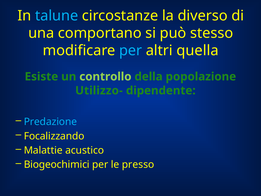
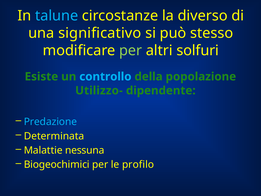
comportano: comportano -> significativo (100, 33)
per colour: light blue -> light green (131, 50)
quella: quella -> solfuri (198, 50)
controllo colour: light green -> light blue (105, 77)
Focalizzando: Focalizzando -> Determinata (54, 136)
acustico: acustico -> nessuna (85, 150)
presso: presso -> profilo (138, 164)
